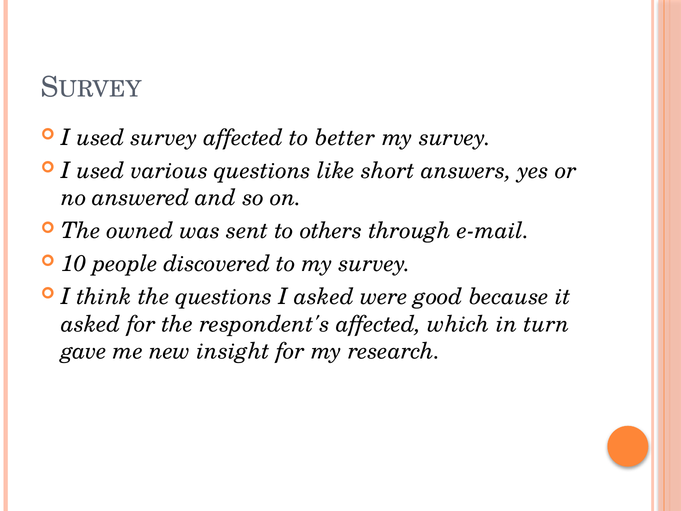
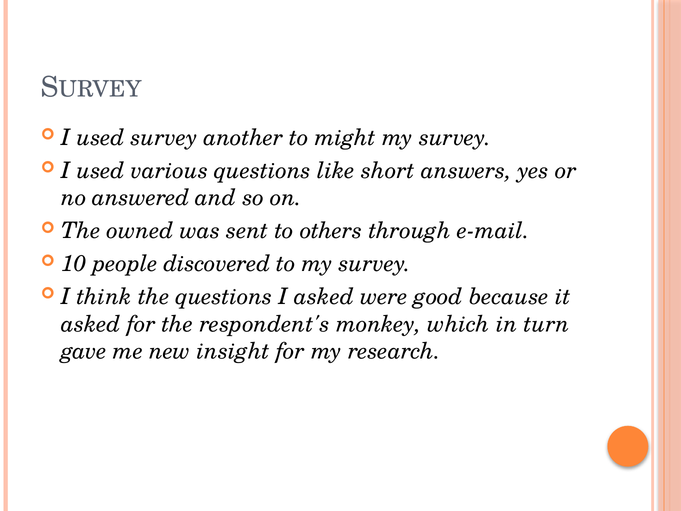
survey affected: affected -> another (244, 138)
better: better -> might (345, 138)
respondent's affected: affected -> monkey (379, 324)
